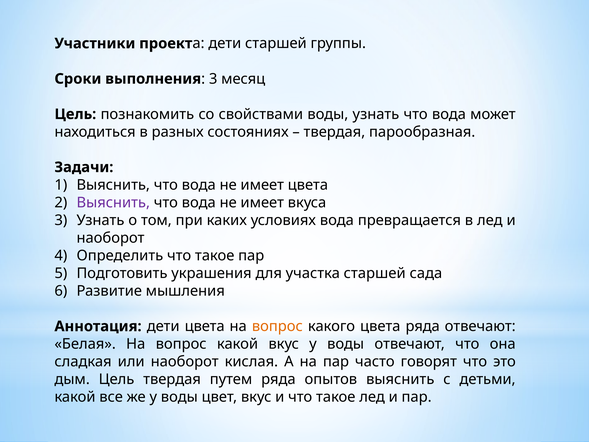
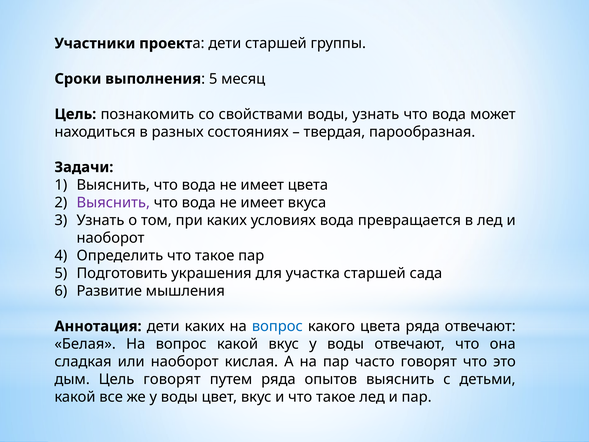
3: 3 -> 5 (213, 79)
дети цвета: цвета -> каких (205, 326)
вопрос colour: orange -> blue (277, 326)
Цель твердая: твердая -> говорят (172, 379)
